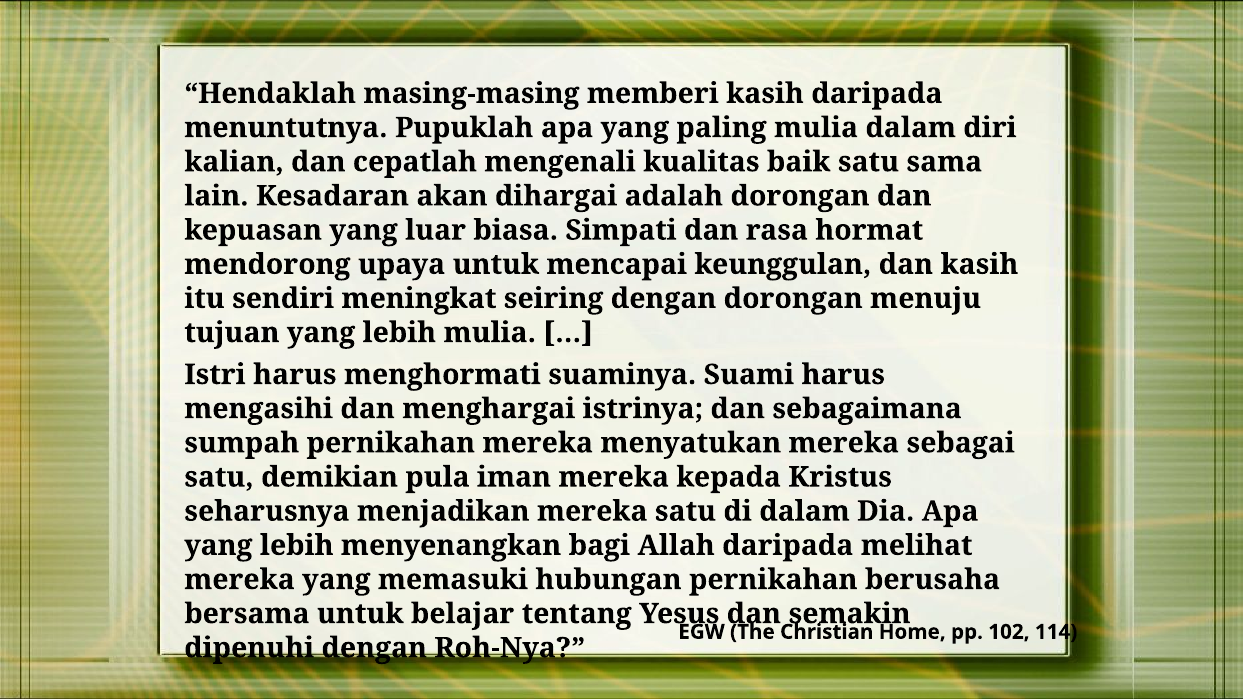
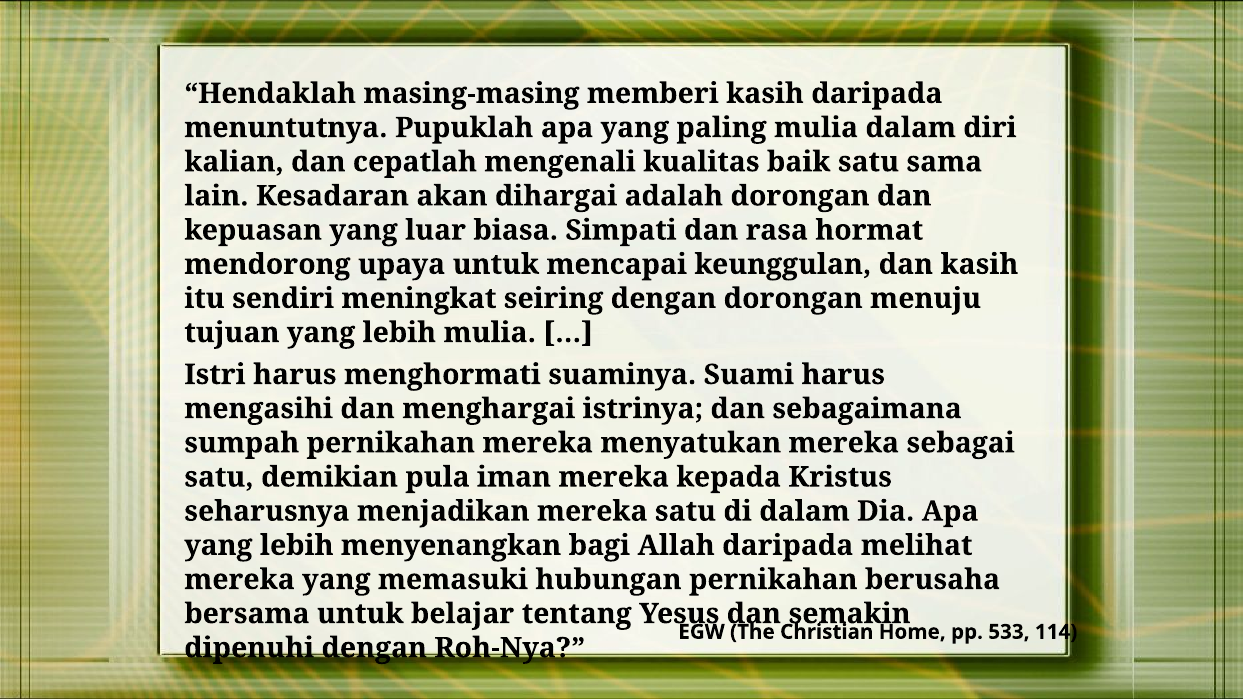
102: 102 -> 533 (1009, 632)
